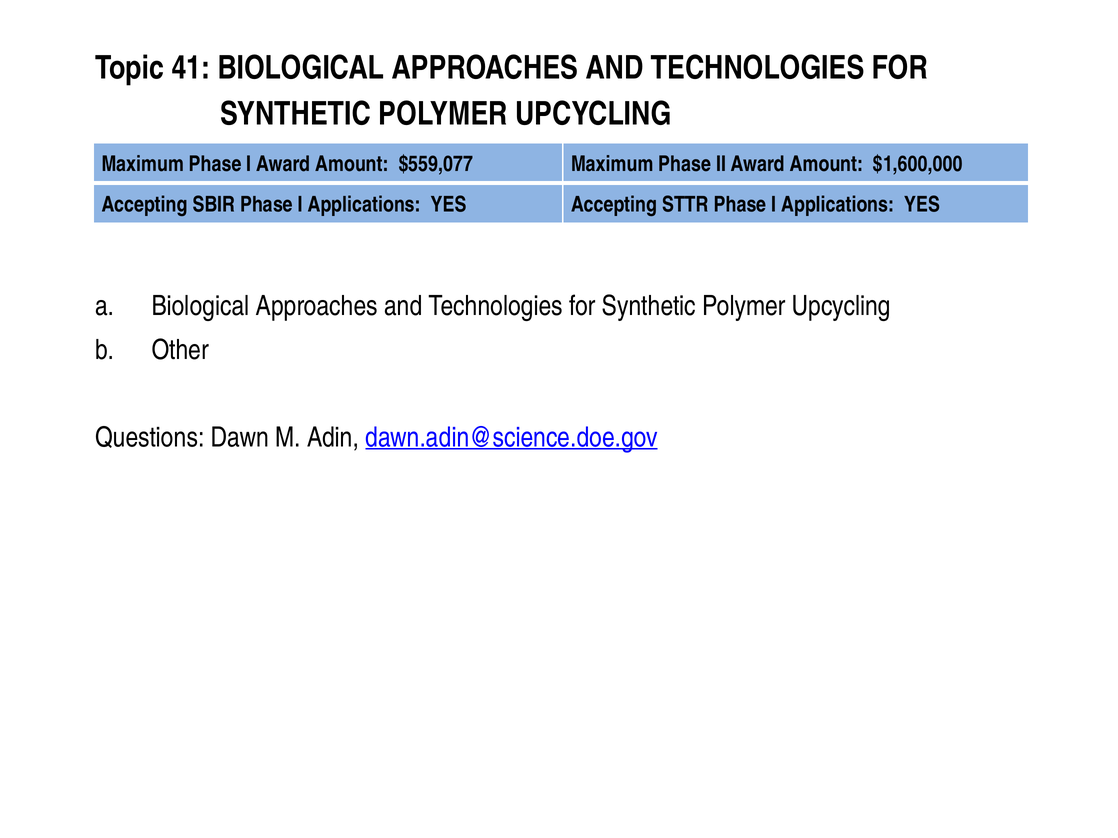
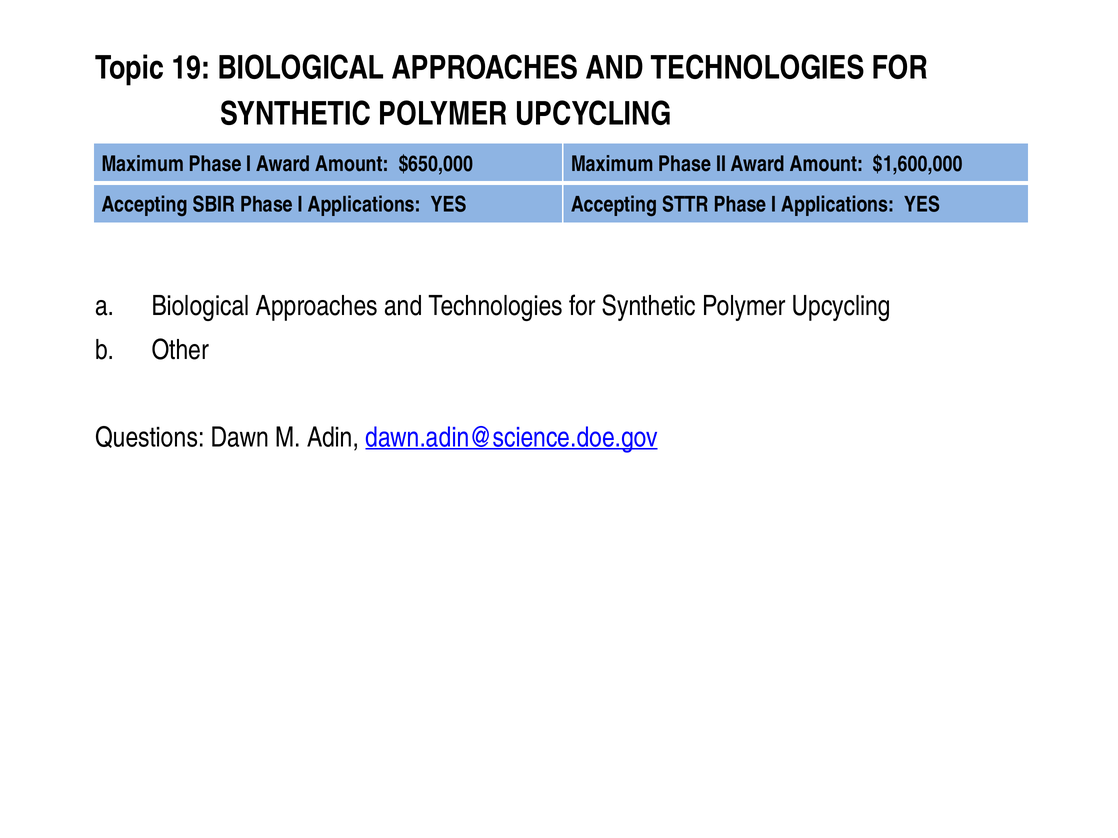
41: 41 -> 19 (191, 68)
$559,077: $559,077 -> $650,000 (436, 164)
